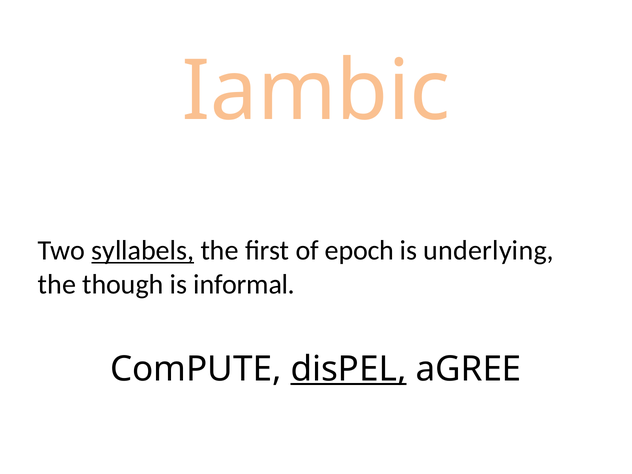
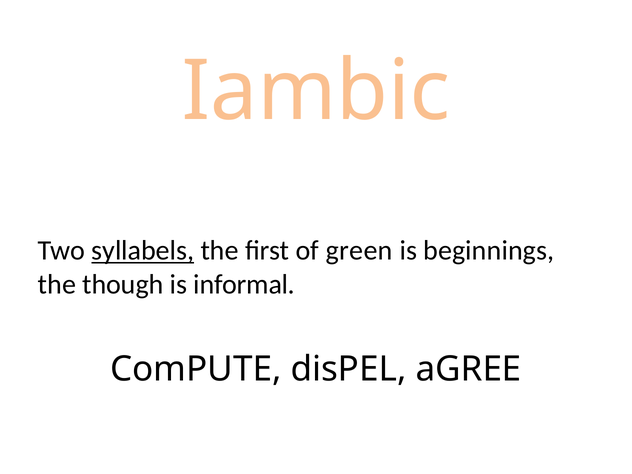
epoch: epoch -> green (359, 251)
underlying: underlying -> beginnings (489, 251)
disPEL underline: present -> none (349, 369)
